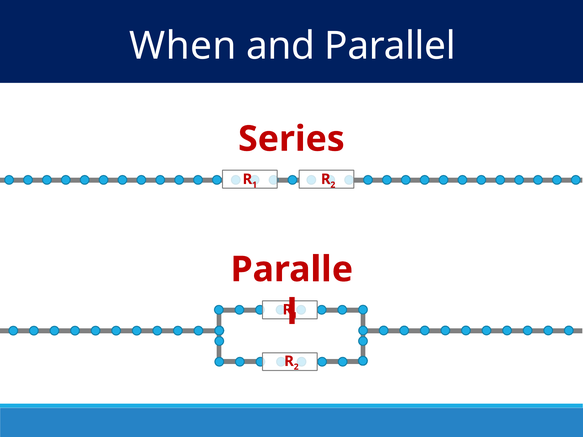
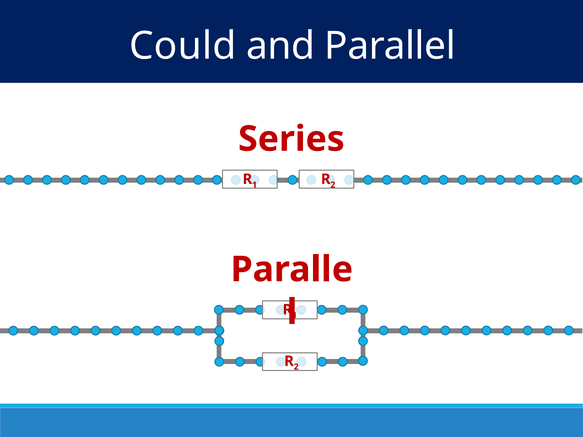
When: When -> Could (183, 46)
